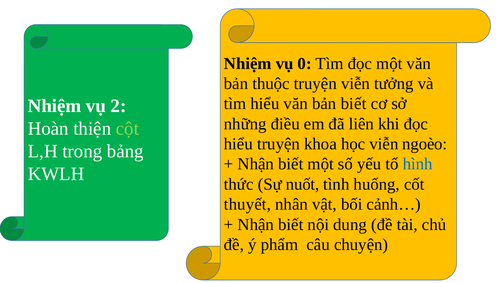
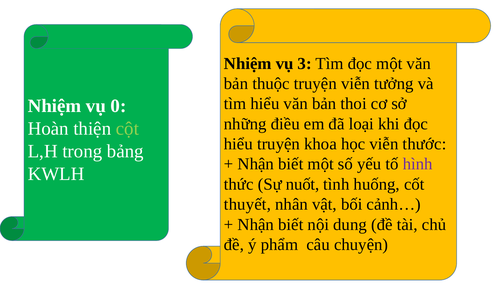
0: 0 -> 3 (305, 64)
bản biết: biết -> thoi (354, 104)
2: 2 -> 0 (118, 106)
liên: liên -> loại (361, 124)
ngoèo: ngoèo -> thước (425, 144)
hình colour: blue -> purple (418, 164)
